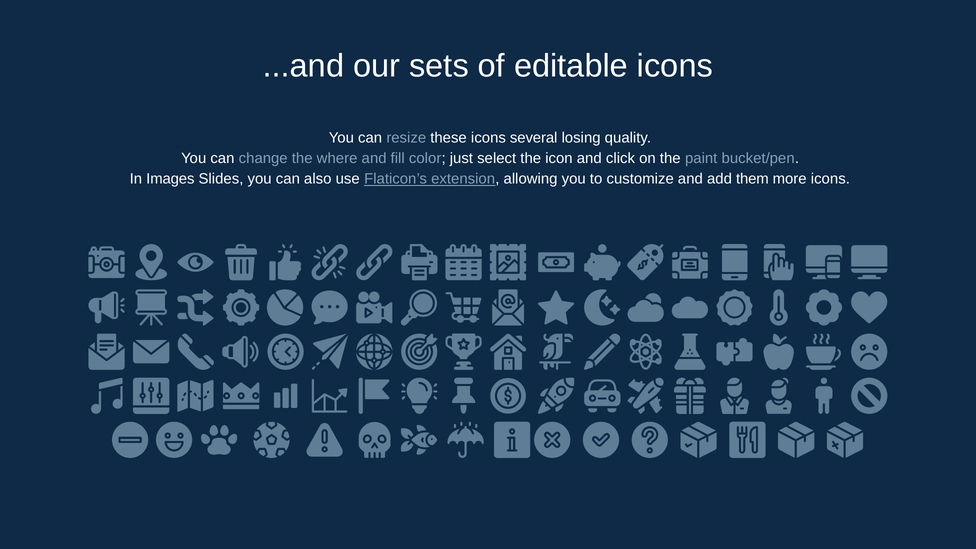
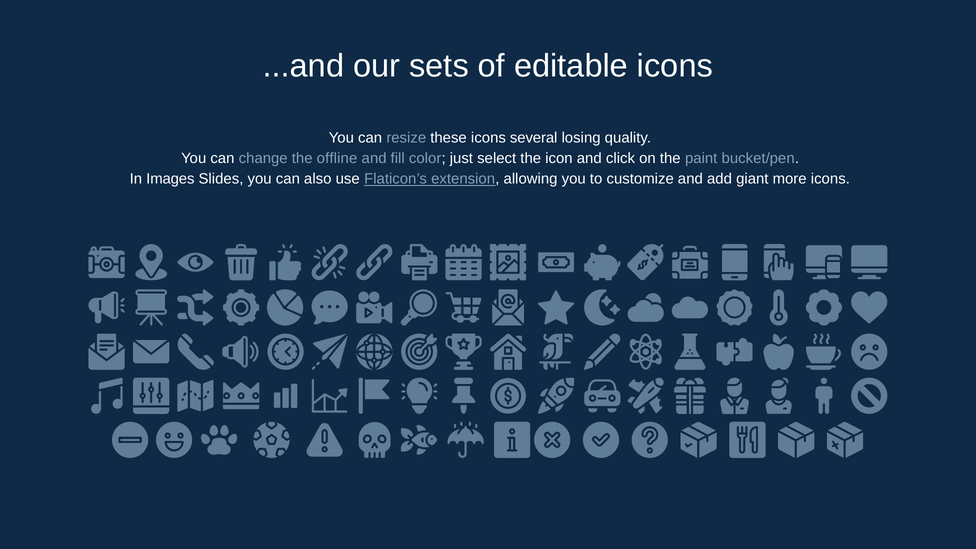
where: where -> offline (337, 158)
them: them -> giant (752, 179)
